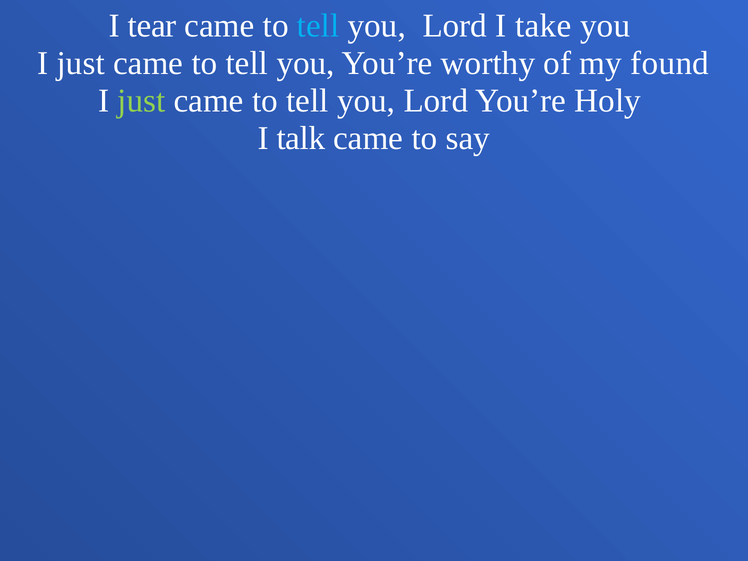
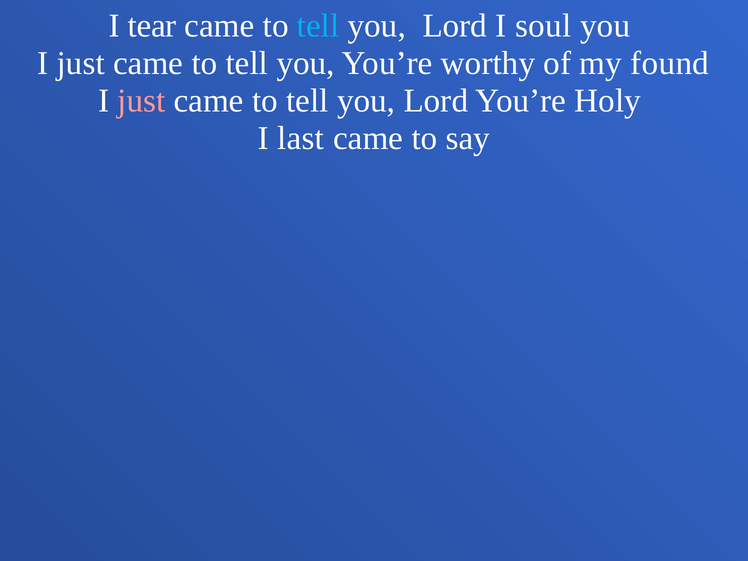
take: take -> soul (543, 26)
just colour: light green -> pink (141, 101)
talk: talk -> last (301, 138)
